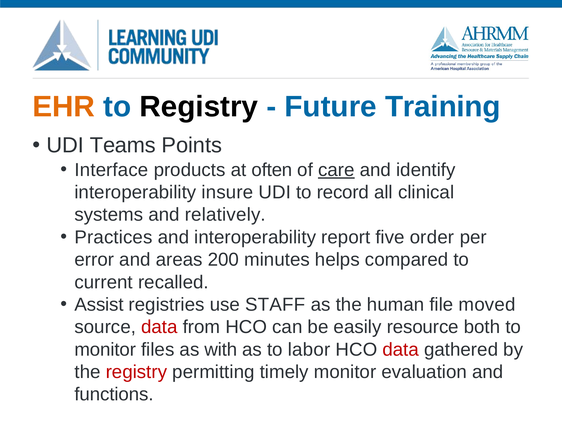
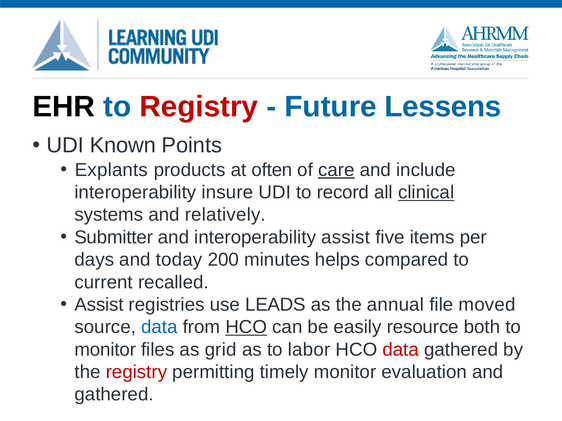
EHR colour: orange -> black (64, 107)
Registry colour: black -> red (199, 107)
Training: Training -> Lessens (443, 107)
Teams: Teams -> Known (123, 146)
Interface: Interface -> Explants (111, 170)
identify: identify -> include (426, 170)
clinical underline: none -> present (426, 193)
Practices: Practices -> Submitter (114, 238)
interoperability report: report -> assist (346, 238)
order: order -> items (432, 238)
error: error -> days (94, 260)
areas: areas -> today (179, 260)
STAFF: STAFF -> LEADS (275, 305)
human: human -> annual (396, 305)
data colour: red -> blue (159, 327)
HCO underline: none -> present (246, 327)
with: with -> grid (221, 350)
functions: functions -> gathered (114, 395)
